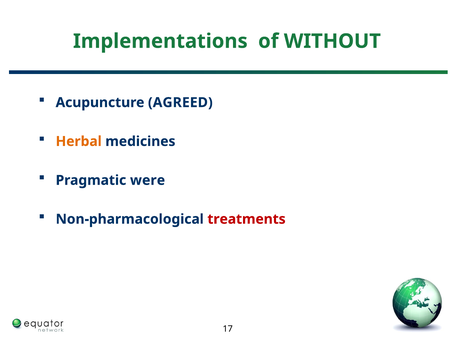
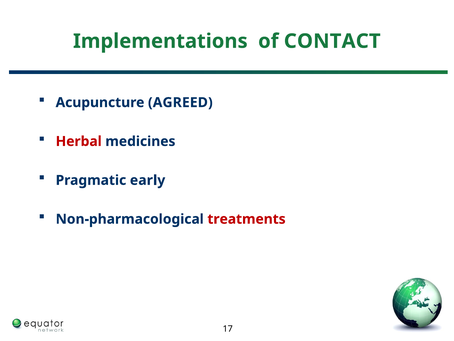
WITHOUT: WITHOUT -> CONTACT (332, 41)
Herbal colour: orange -> red (79, 141)
were: were -> early (148, 180)
